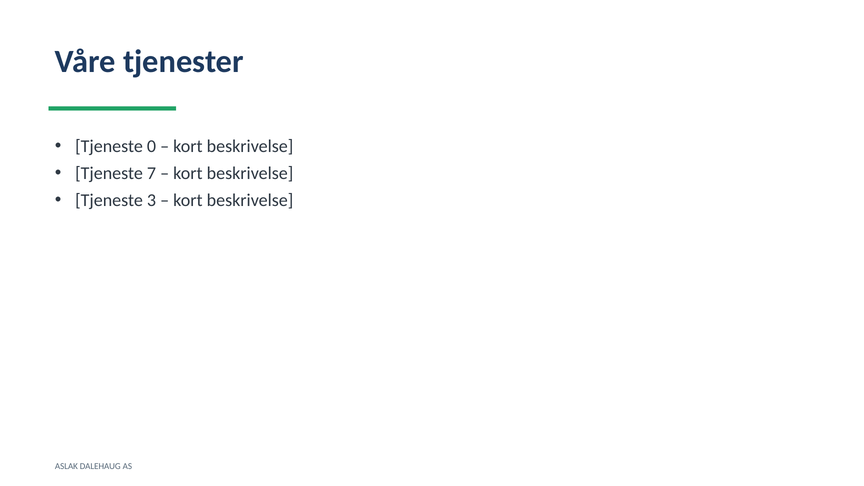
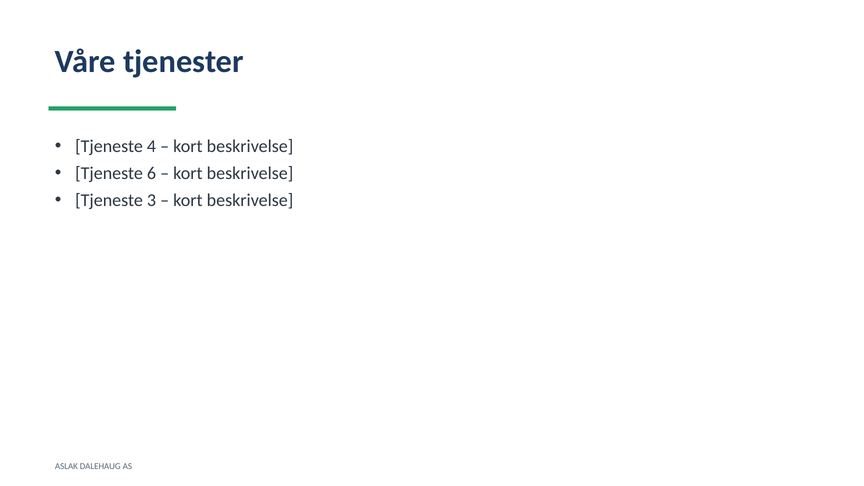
0: 0 -> 4 (151, 146)
7: 7 -> 6 (151, 173)
